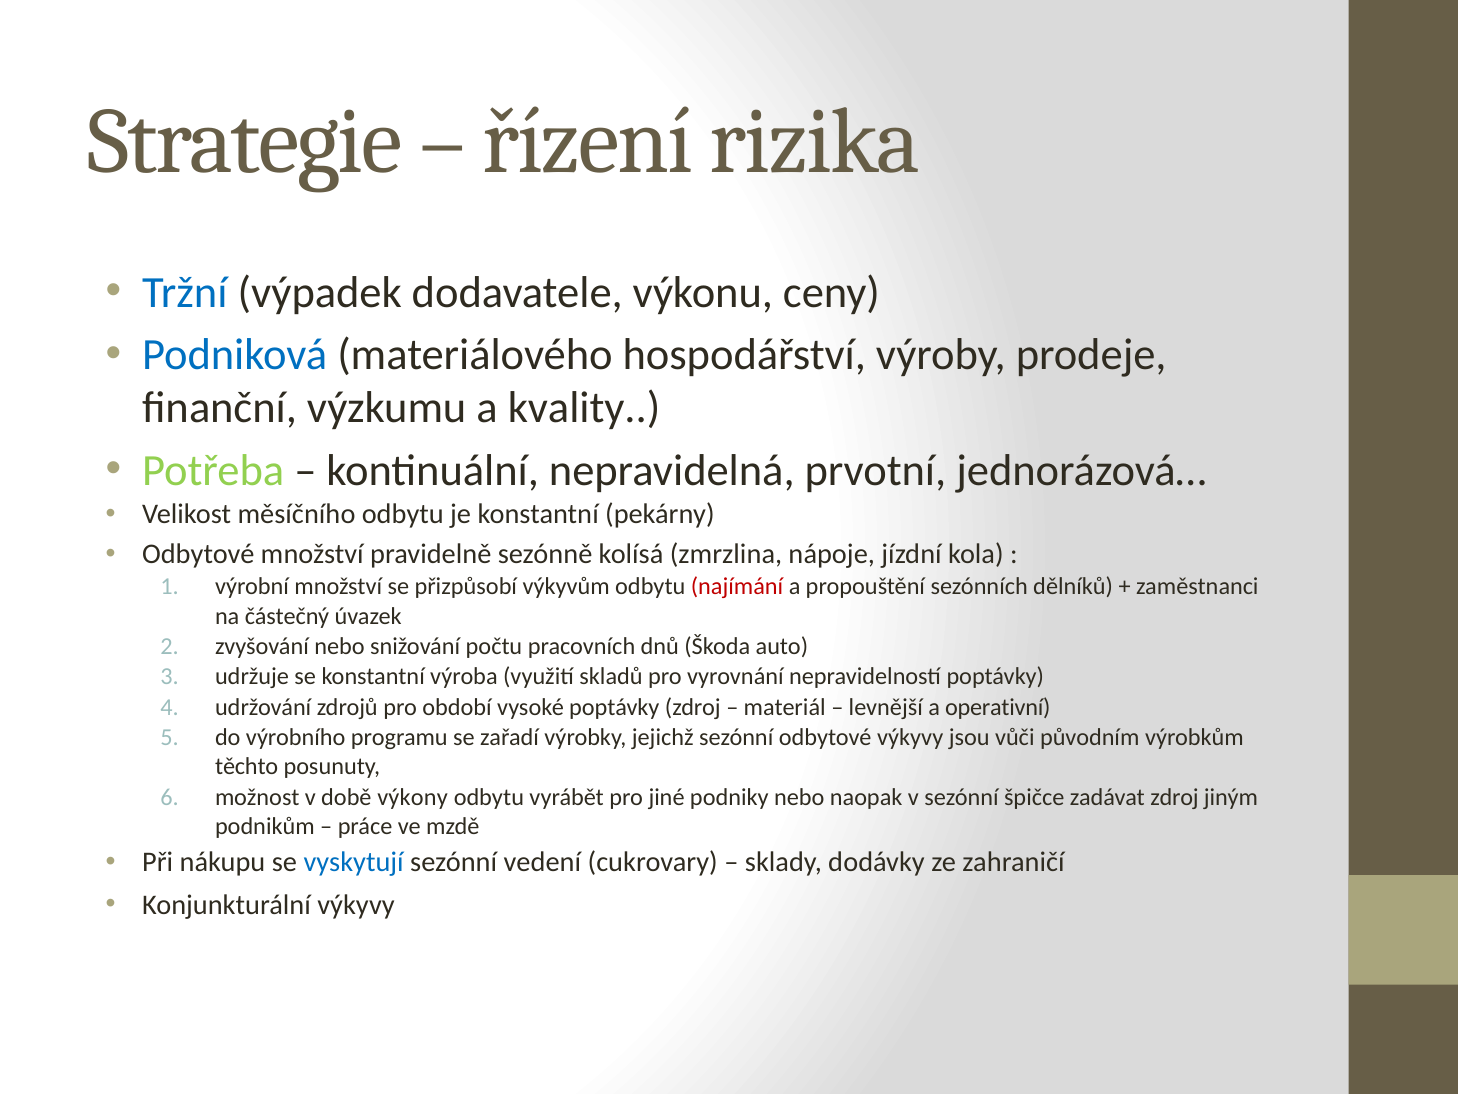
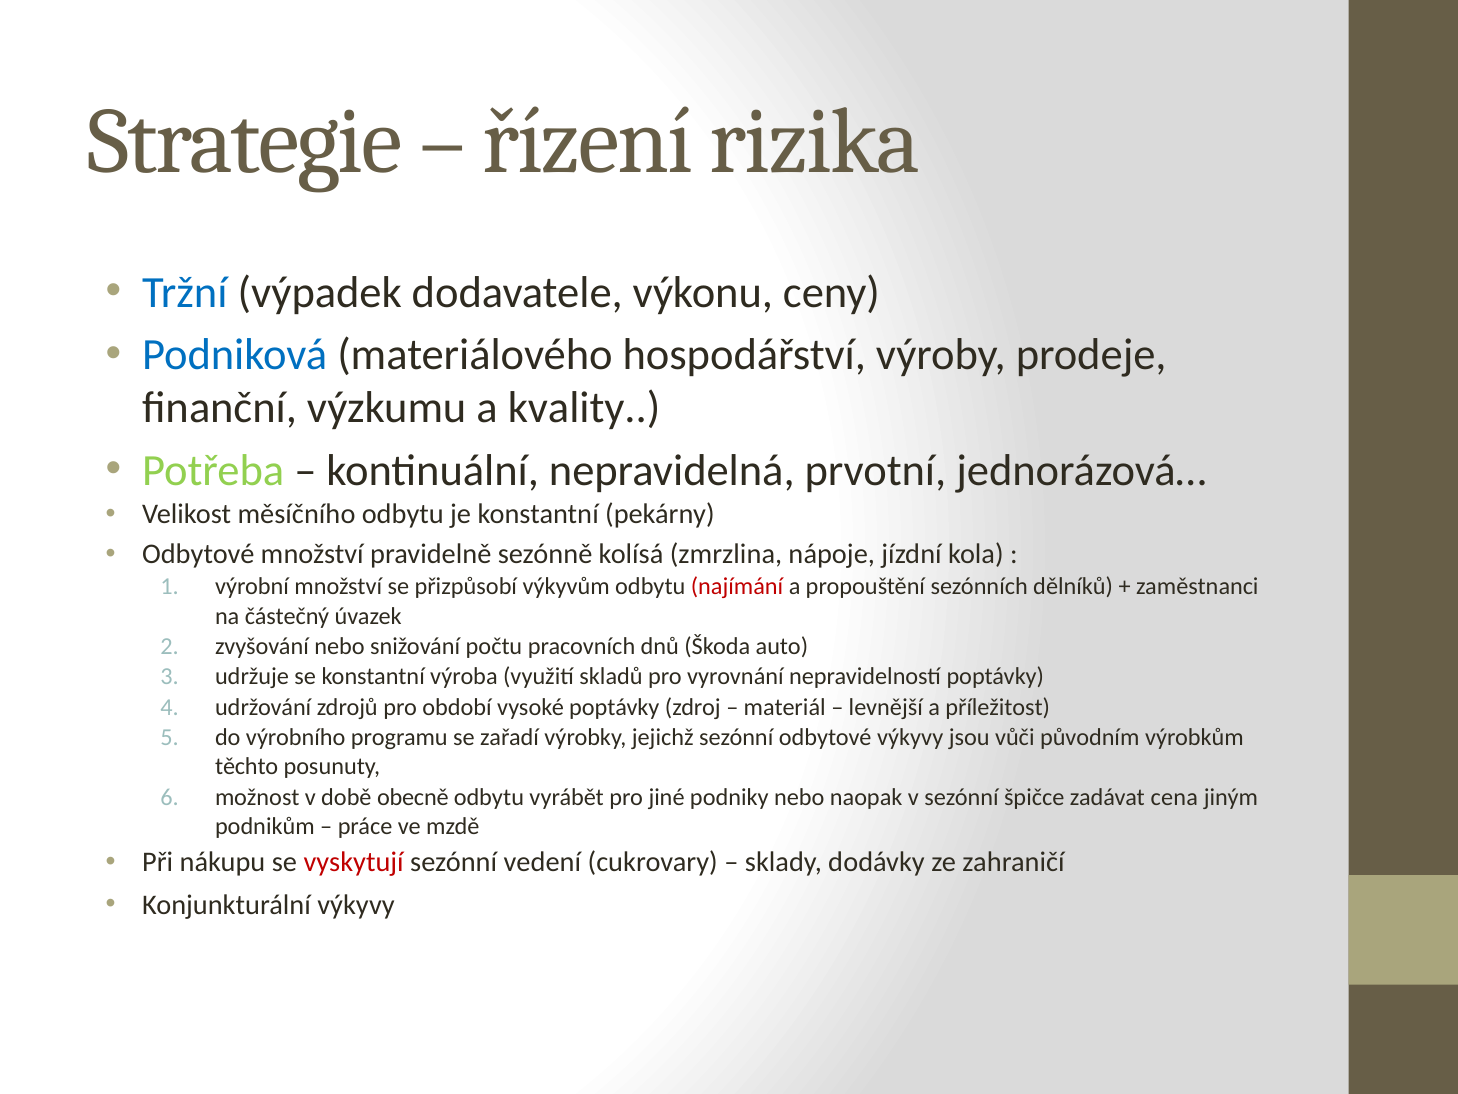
operativní: operativní -> příležitost (998, 707)
výkony: výkony -> obecně (413, 797)
zadávat zdroj: zdroj -> cena (1174, 797)
vyskytují colour: blue -> red (354, 862)
